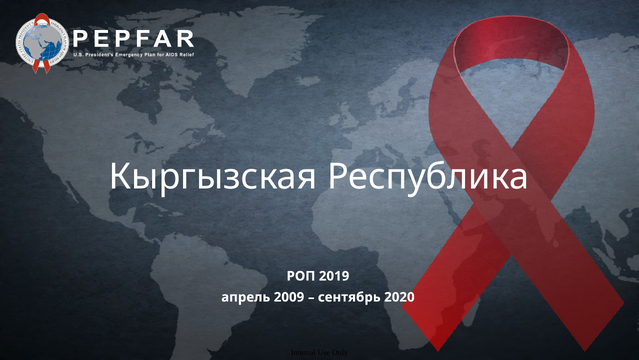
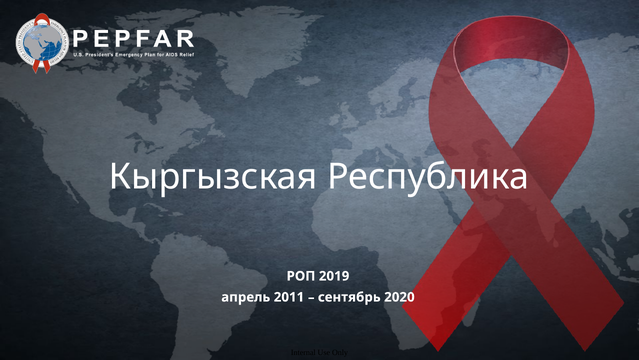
2009: 2009 -> 2011 (289, 297)
